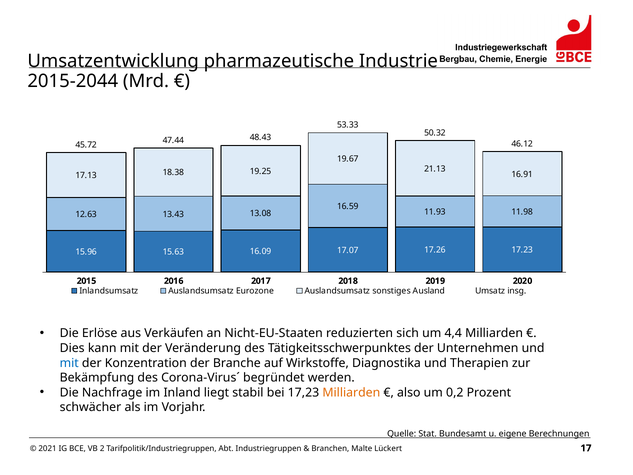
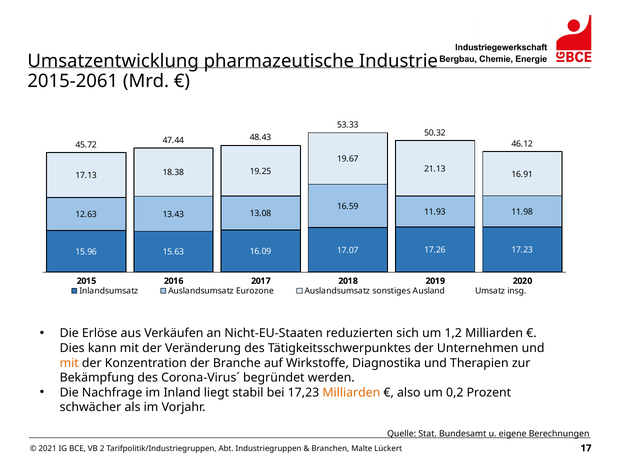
2015-2044: 2015-2044 -> 2015-2061 (73, 81)
4,4: 4,4 -> 1,2 (453, 333)
mit colour: blue -> orange (69, 363)
